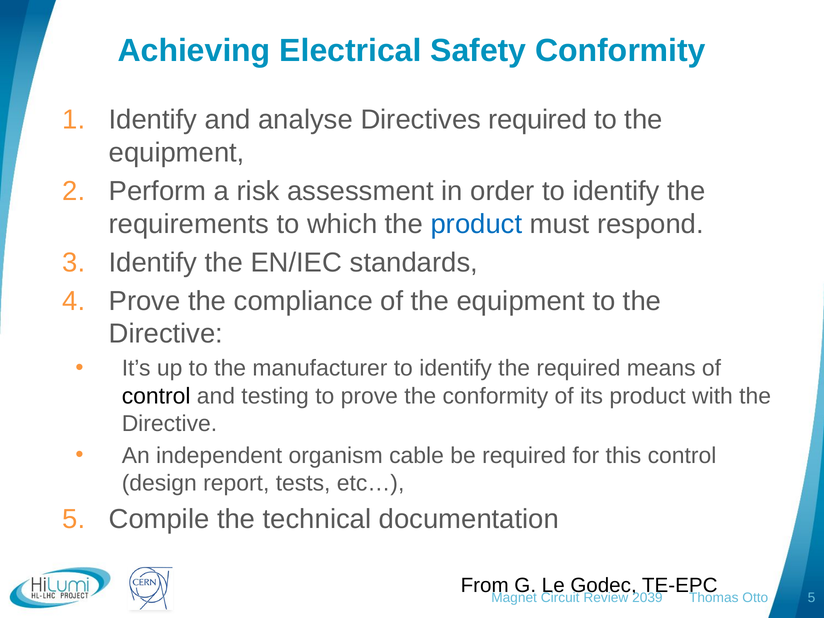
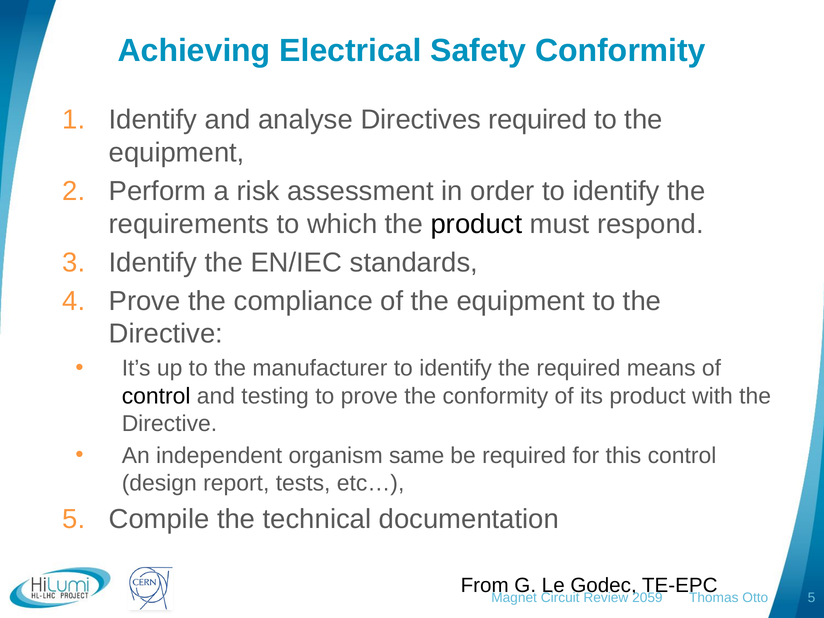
product colour: blue -> black (476, 224)
cable: cable -> same (417, 456)
2039: 2039 -> 2059 (647, 598)
